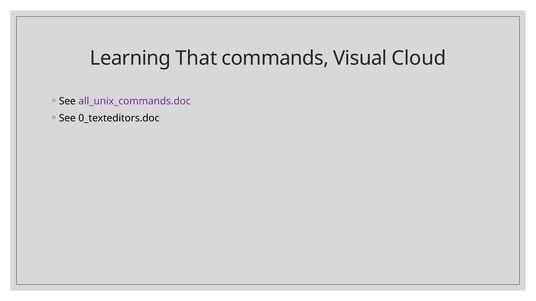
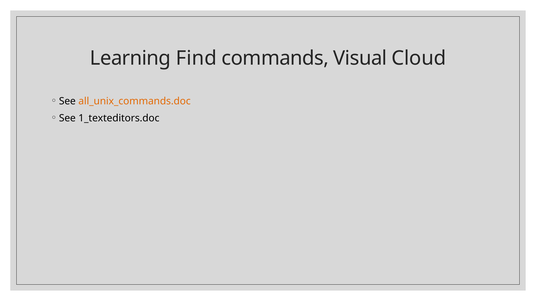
That: That -> Find (196, 58)
all_unix_commands.doc colour: purple -> orange (135, 101)
0_texteditors.doc: 0_texteditors.doc -> 1_texteditors.doc (119, 118)
